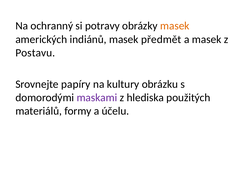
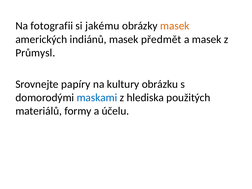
ochranný: ochranný -> fotografii (52, 26)
potravy: potravy -> jakému (102, 26)
Postavu: Postavu -> Průmysl (35, 53)
maskami colour: purple -> blue (97, 98)
